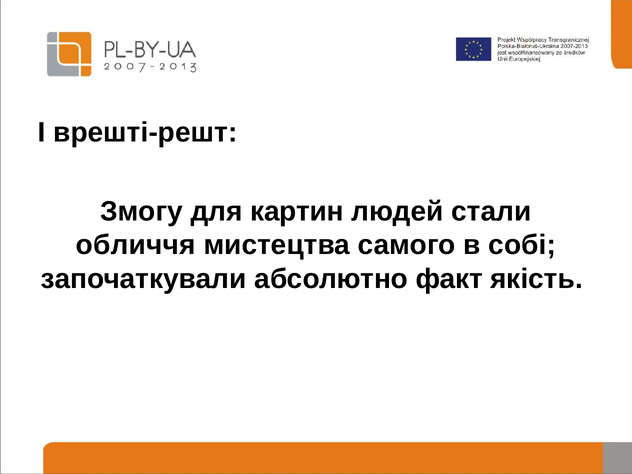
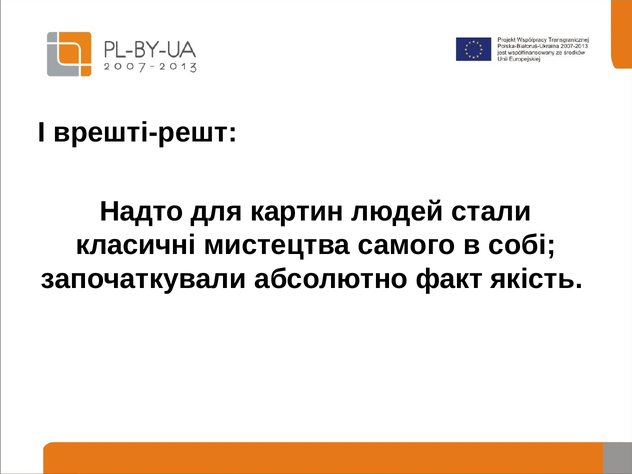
Змогу: Змогу -> Надто (142, 211)
обличчя: обличчя -> класичні (136, 245)
